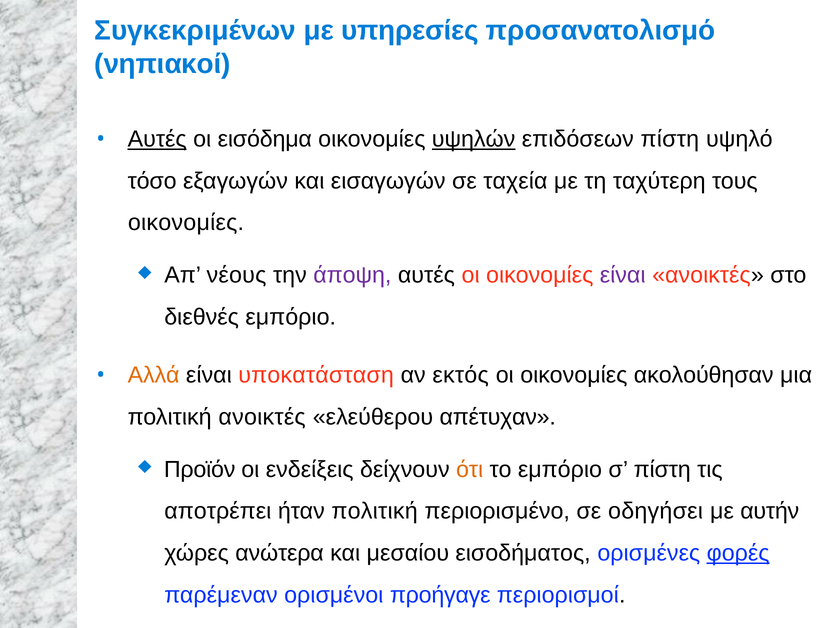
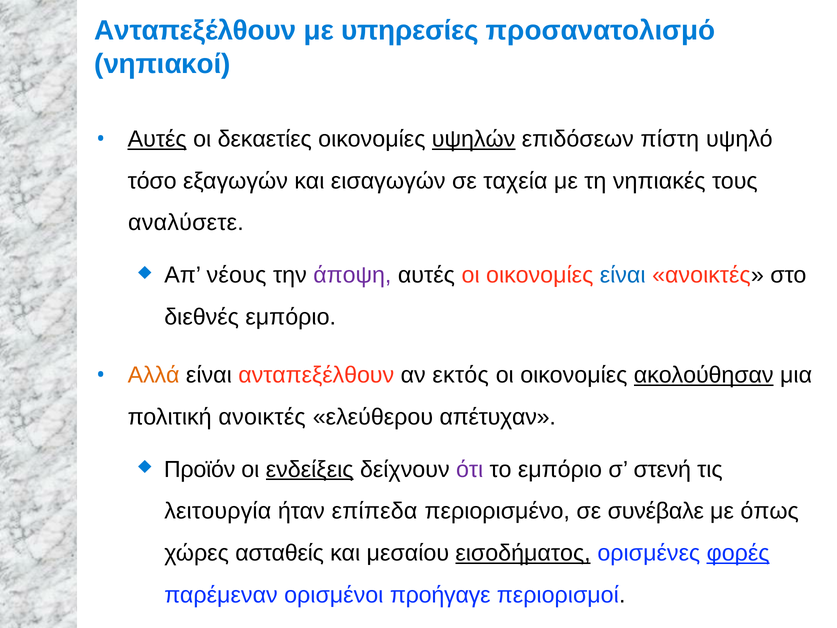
Συγκεκριμένων: Συγκεκριμένων -> Ανταπεξέλθουν (195, 31)
εισόδημα: εισόδημα -> δεκαετίες (265, 139)
ταχύτερη: ταχύτερη -> νηπιακές (659, 181)
οικονομίες: οικονομίες -> αναλύσετε (186, 223)
είναι colour: purple -> blue (623, 275)
είναι υποκατάσταση: υποκατάσταση -> ανταπεξέλθουν (316, 375)
ακολούθησαν underline: none -> present (704, 375)
ενδείξεις underline: none -> present (310, 469)
ότι colour: orange -> purple (470, 469)
σ πίστη: πίστη -> στενή (662, 469)
αποτρέπει: αποτρέπει -> λειτουργία (218, 511)
ήταν πολιτική: πολιτική -> επίπεδα (375, 511)
οδηγήσει: οδηγήσει -> συνέβαλε (656, 511)
αυτήν: αυτήν -> όπως (770, 511)
ανώτερα: ανώτερα -> ασταθείς (280, 553)
εισοδήματος underline: none -> present (523, 553)
